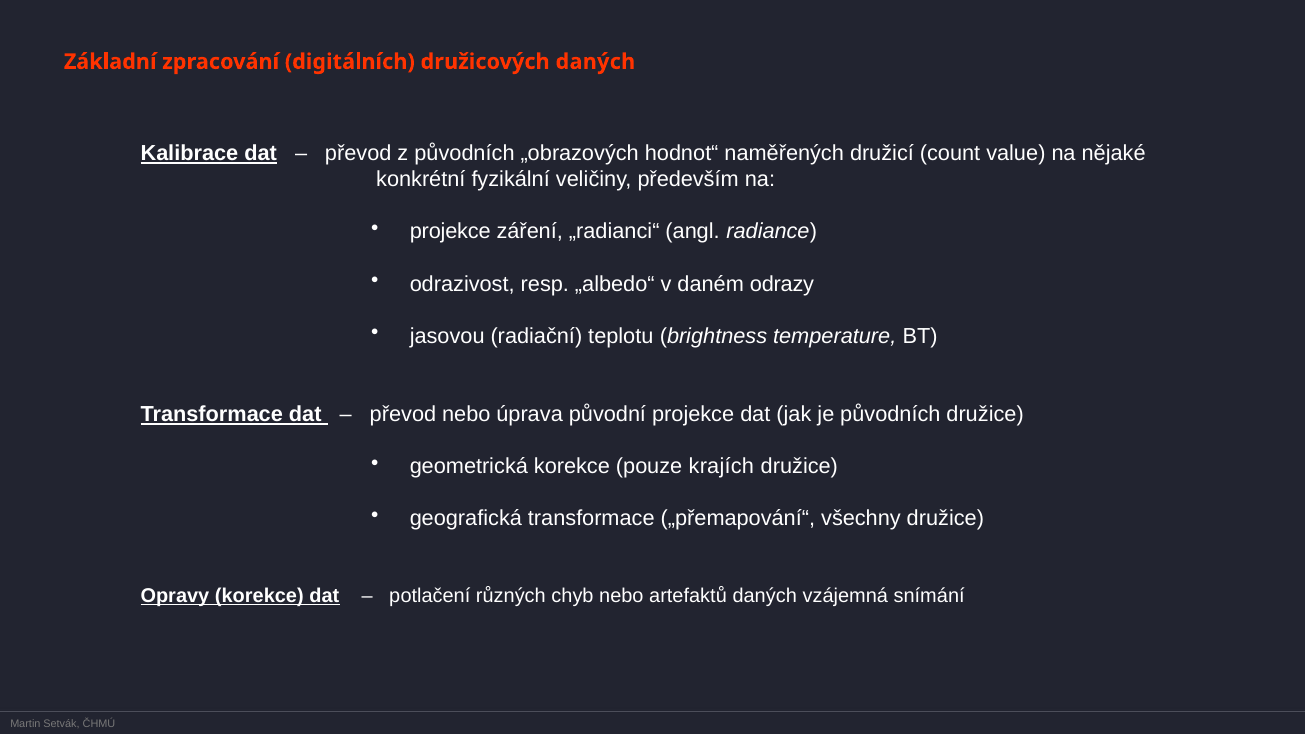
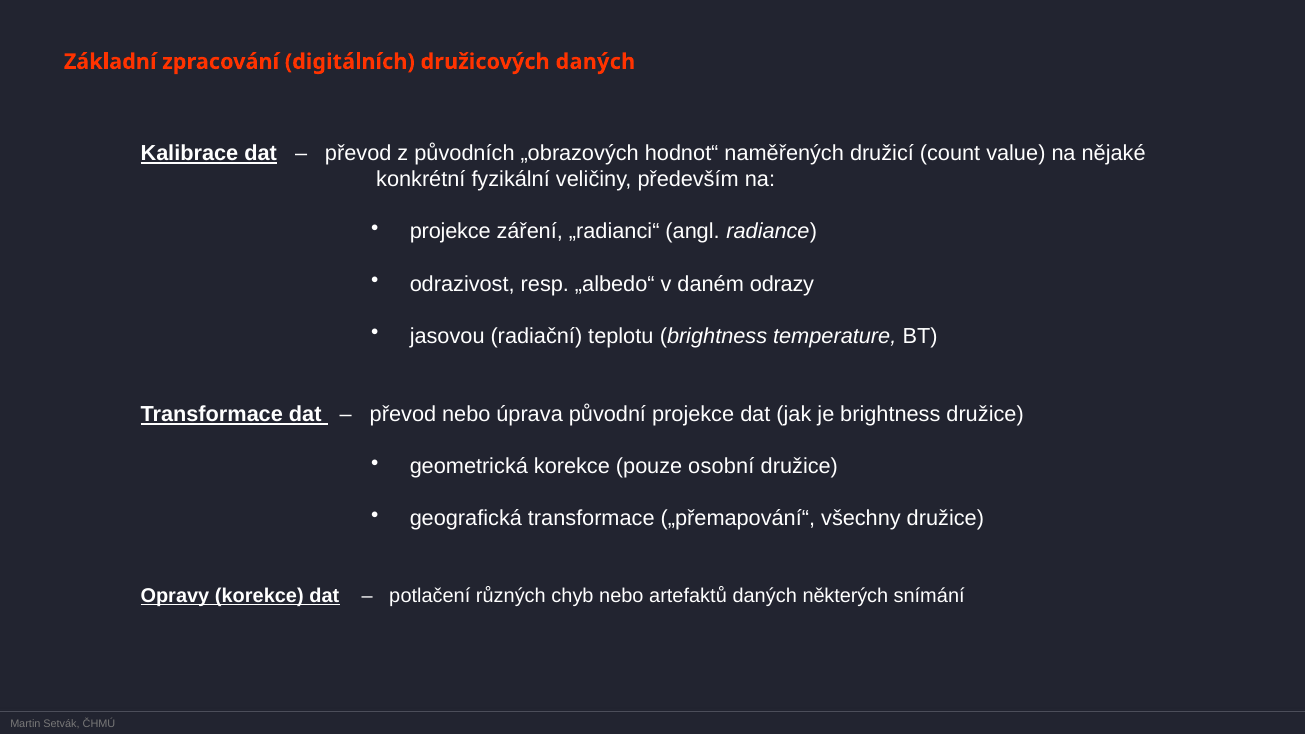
je původních: původních -> brightness (890, 414)
krajích: krajích -> osobní (721, 467)
vzájemná: vzájemná -> některých (845, 596)
